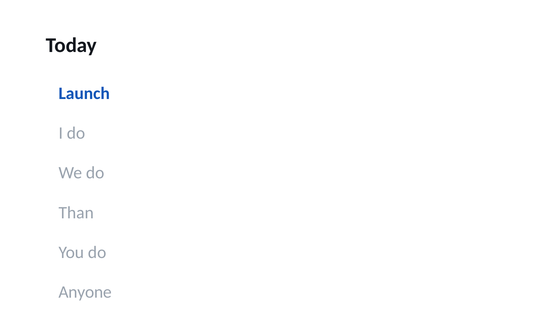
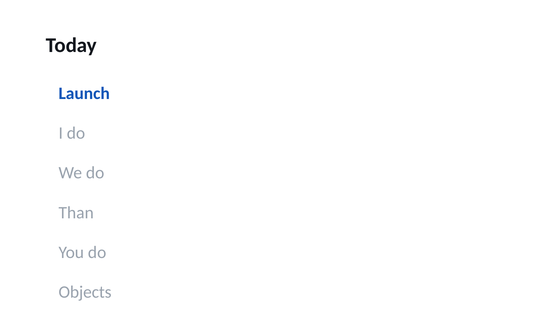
Anyone: Anyone -> Objects (85, 292)
